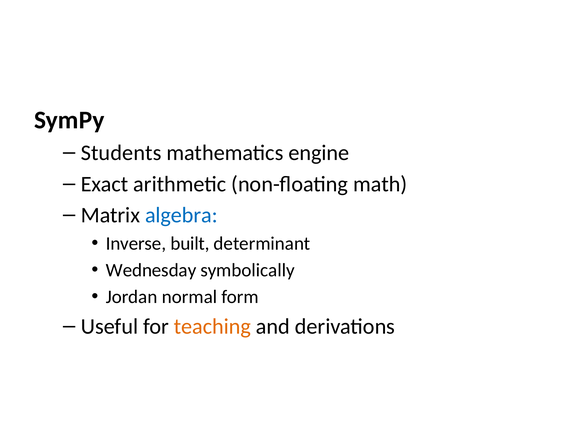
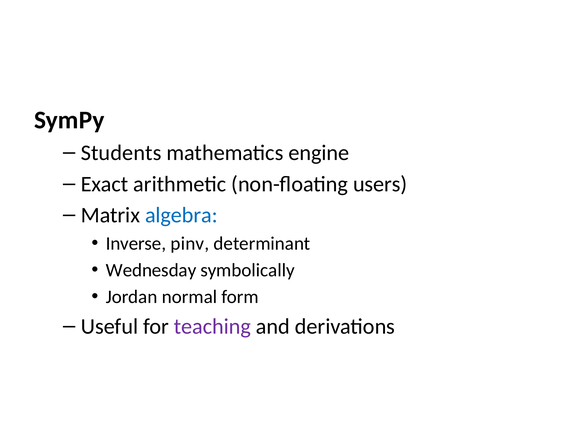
math: math -> users (380, 184)
built: built -> pinv (190, 244)
teaching colour: orange -> purple (212, 326)
